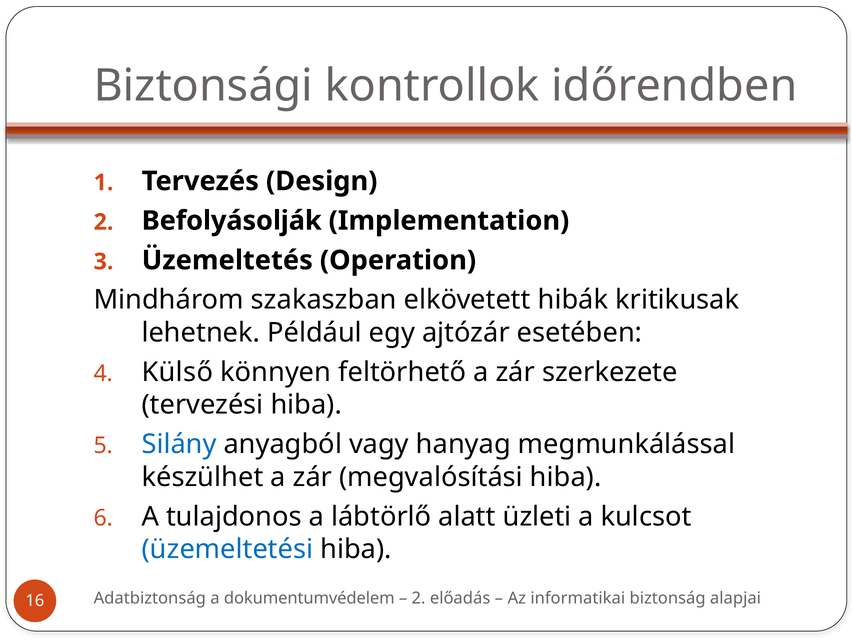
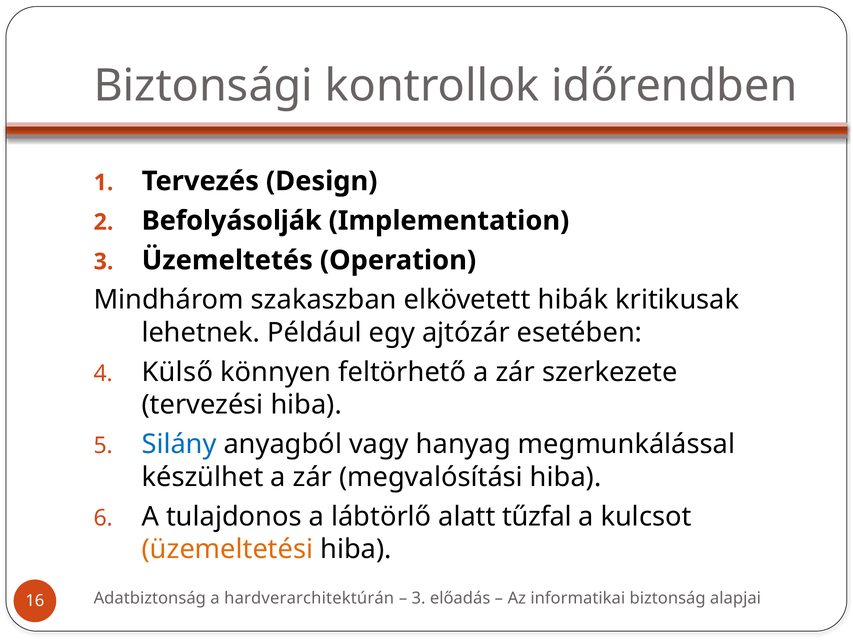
üzleti: üzleti -> tűzfal (537, 516)
üzemeltetési colour: blue -> orange (227, 549)
dokumentumvédelem: dokumentumvédelem -> hardverarchitektúrán (309, 598)
2: 2 -> 3 (419, 598)
